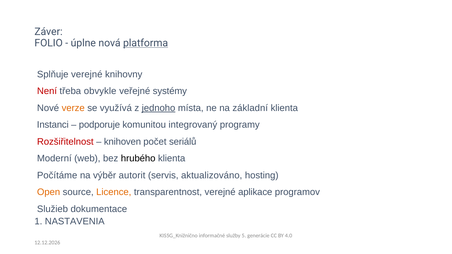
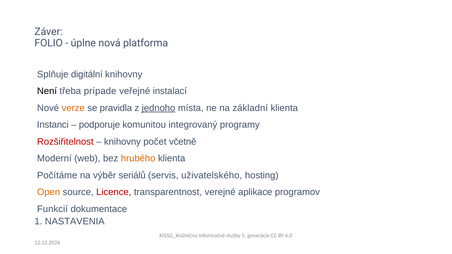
platforma underline: present -> none (146, 43)
Splňuje verejné: verejné -> digitální (87, 74)
Není colour: red -> black (47, 91)
obvykle: obvykle -> prípade (100, 91)
systémy: systémy -> instalací (170, 91)
využívá: využívá -> pravidla (116, 108)
knihoven: knihoven -> knihovny (122, 142)
seriálů: seriálů -> včetně (183, 142)
hrubého colour: black -> orange (138, 159)
autorit: autorit -> seriálů (132, 175)
aktualizováno: aktualizováno -> uživatelského (212, 175)
Licence colour: orange -> red (114, 192)
Služieb: Služieb -> Funkcií (52, 209)
